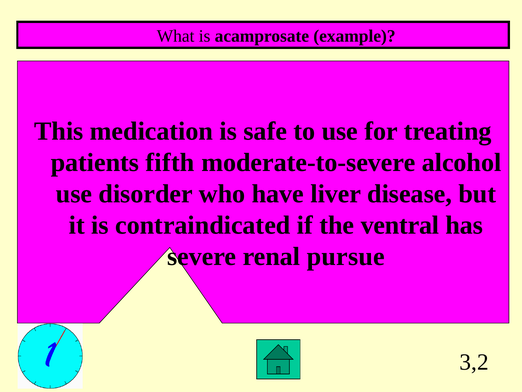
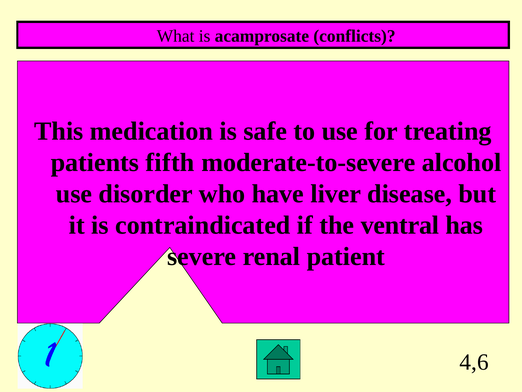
example: example -> conflicts (354, 36)
pursue: pursue -> patient (346, 256)
3,2: 3,2 -> 4,6 (474, 362)
